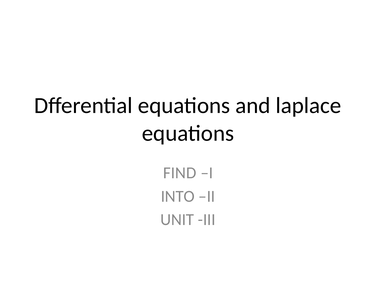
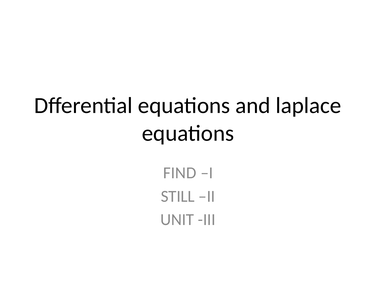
INTO: INTO -> STILL (178, 196)
